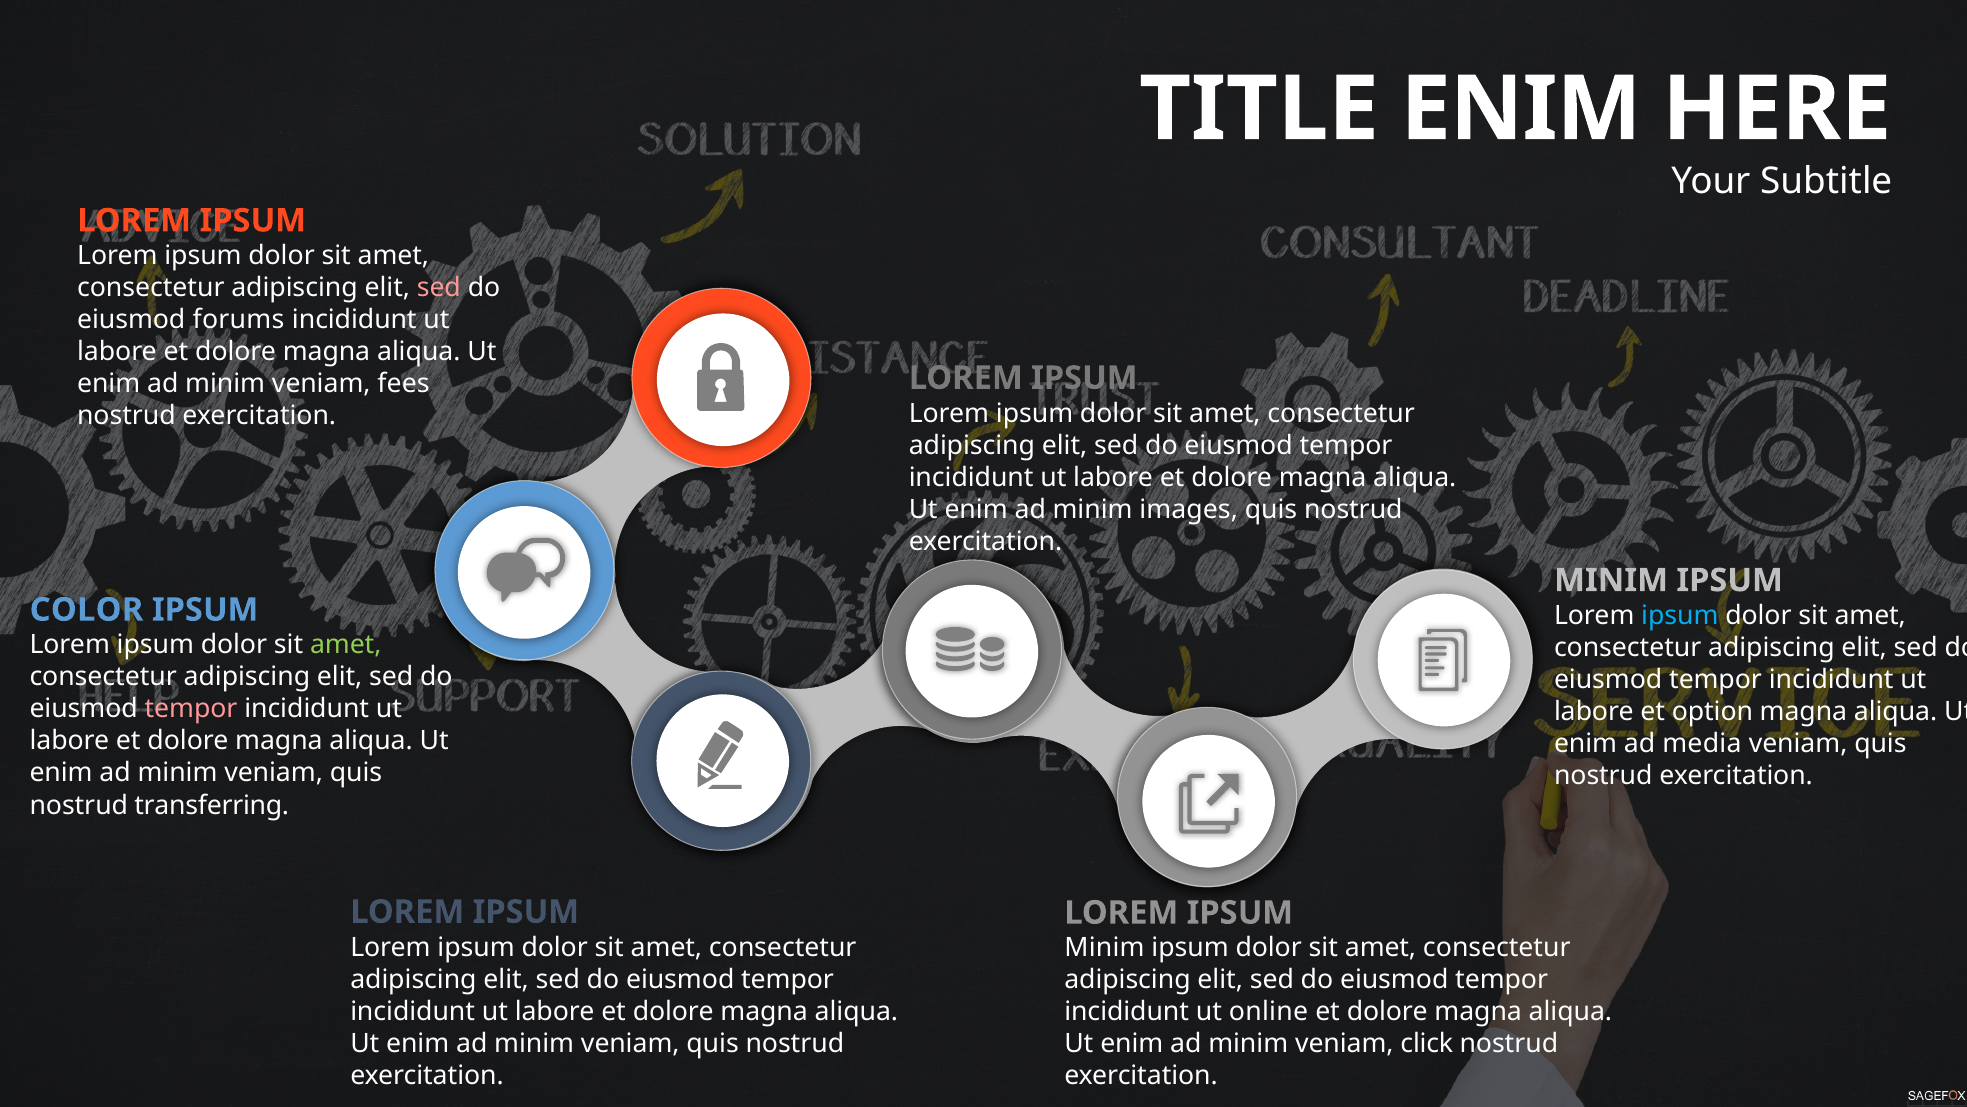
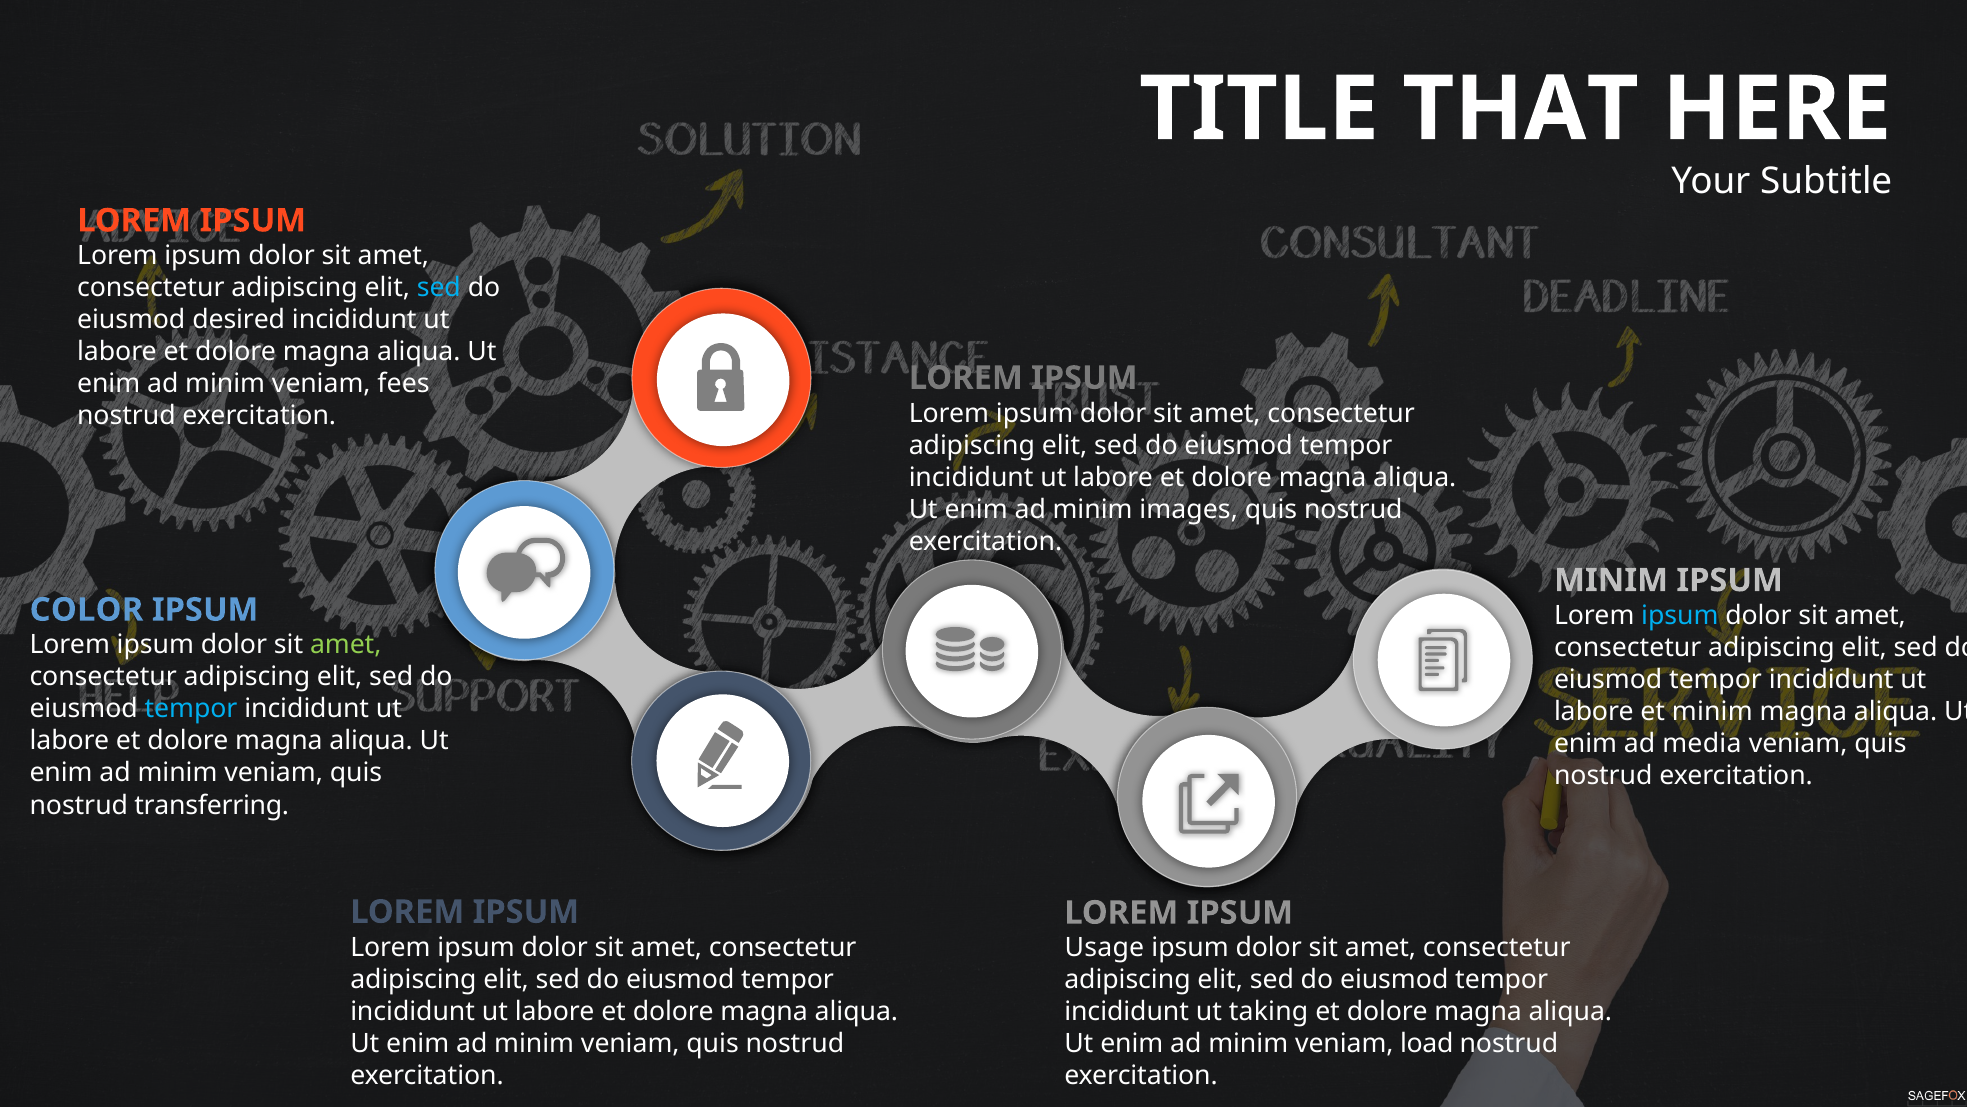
TITLE ENIM: ENIM -> THAT (1520, 109)
sed colour: pink -> light blue (439, 288)
forums: forums -> desired (239, 320)
tempor colour: pink -> light blue (191, 709)
et option: option -> minim (1712, 711)
Minim: Minim -> Usage (1104, 948)
online: online -> taking (1269, 1012)
click: click -> load (1427, 1044)
